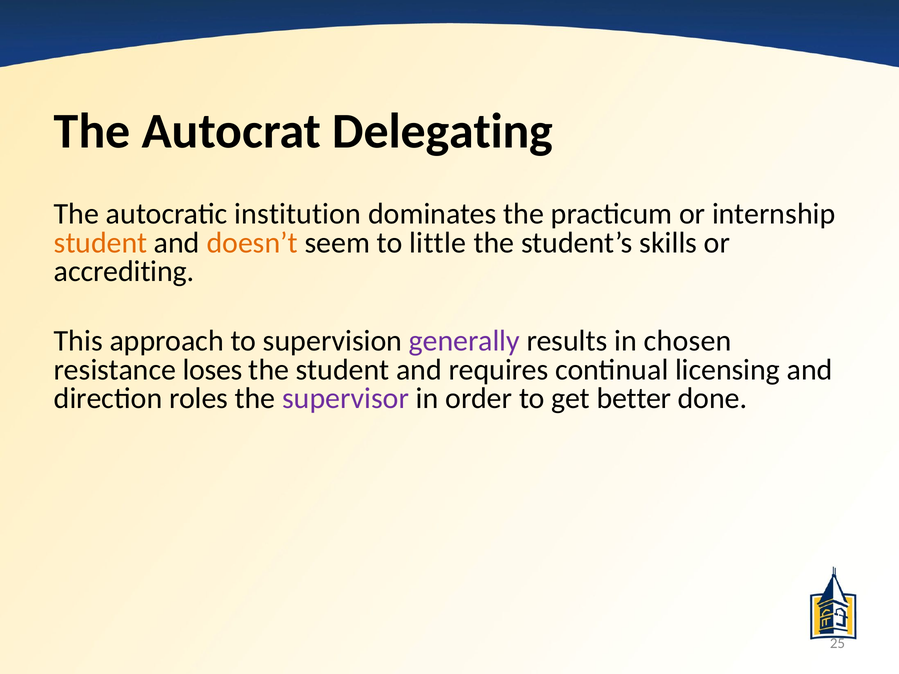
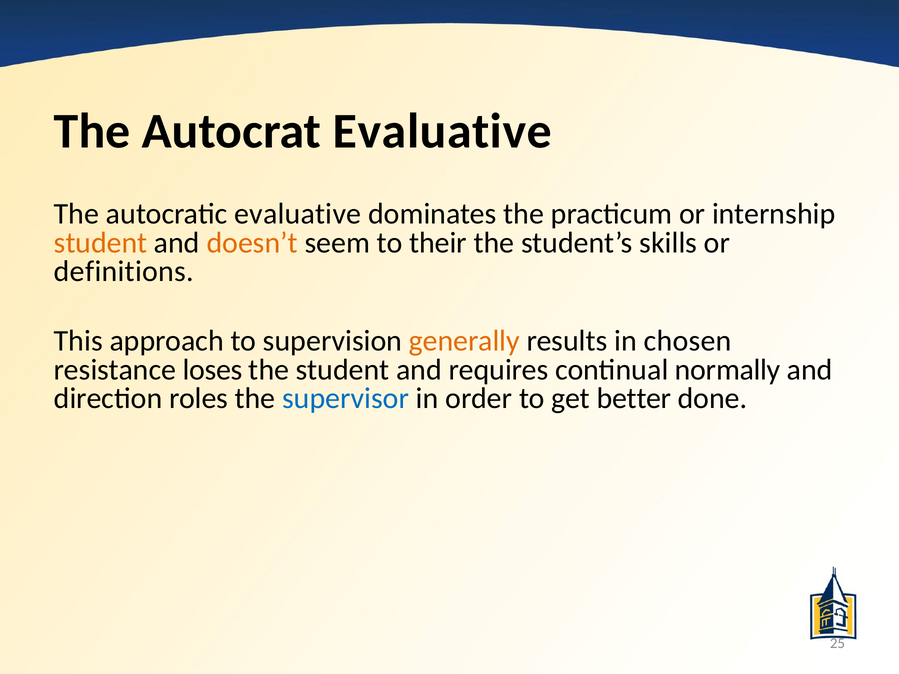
Autocrat Delegating: Delegating -> Evaluative (442, 131)
autocratic institution: institution -> evaluative (298, 214)
little: little -> their (438, 243)
accrediting: accrediting -> definitions (124, 272)
generally colour: purple -> orange (464, 341)
licensing: licensing -> normally (728, 370)
supervisor colour: purple -> blue (346, 399)
